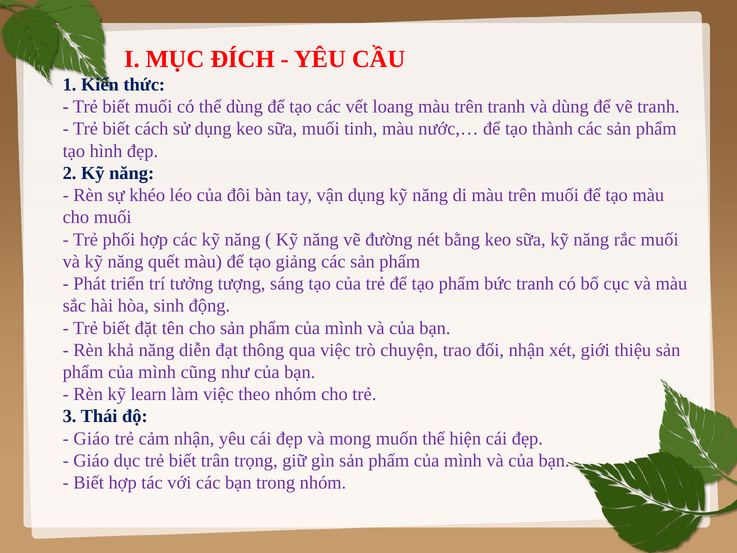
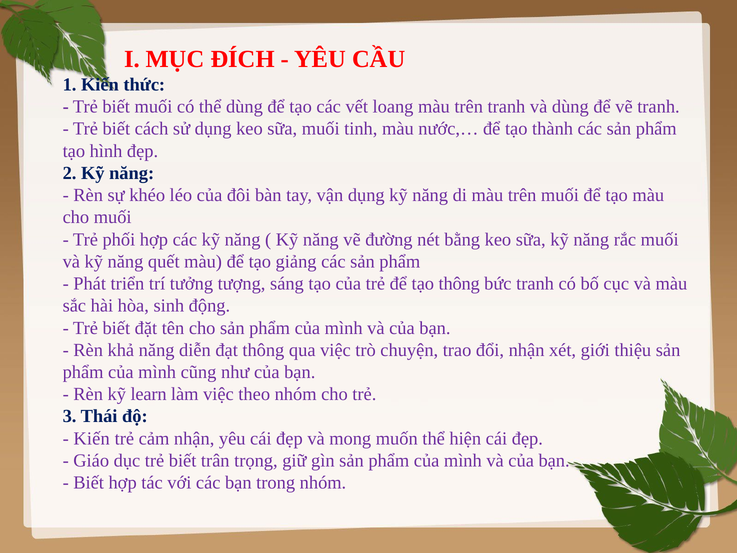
tạo phẩm: phẩm -> thông (459, 284)
Giáo: Giáo -> Kiến (92, 438)
